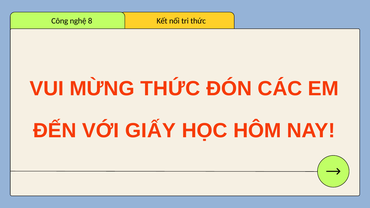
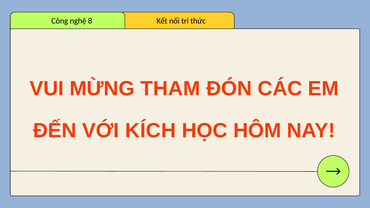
MỪNG THỨC: THỨC -> THAM (170, 89)
GIẤY: GIẤY -> KÍCH (150, 131)
